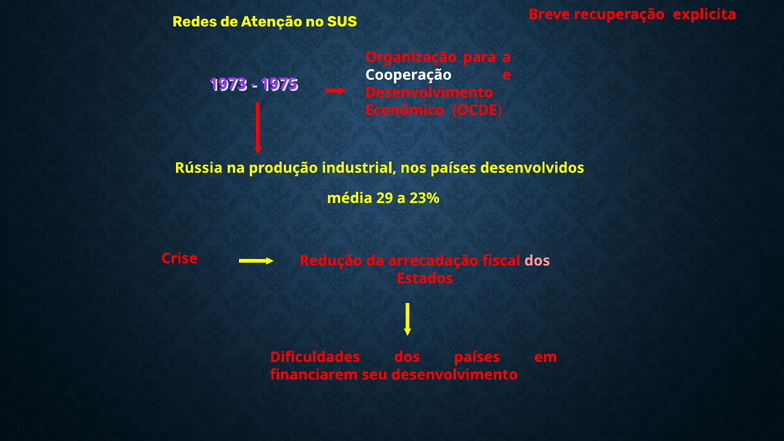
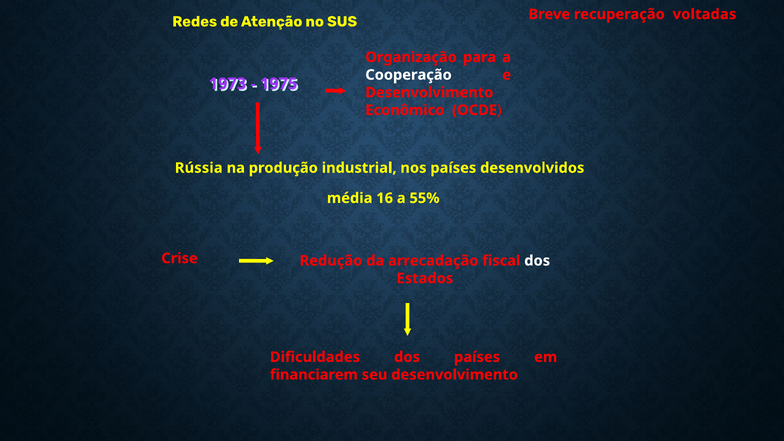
explicita: explicita -> voltadas (704, 14)
29: 29 -> 16 (385, 198)
23%: 23% -> 55% (424, 198)
dos colour: pink -> white (537, 261)
